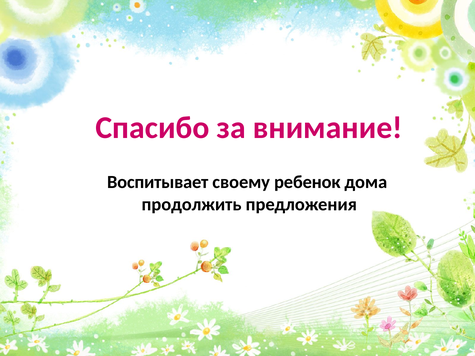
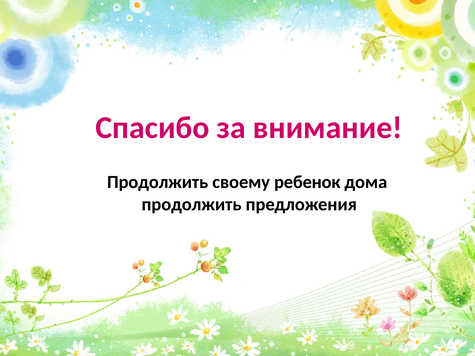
Воспитывает: Воспитывает -> Продолжить (158, 182)
